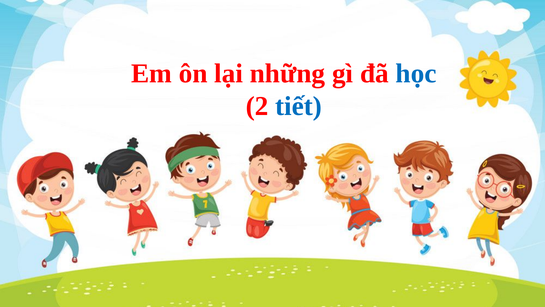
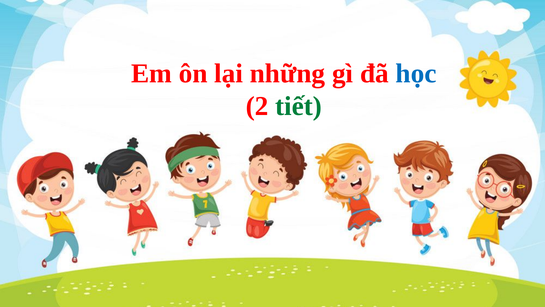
tiết colour: blue -> green (299, 106)
